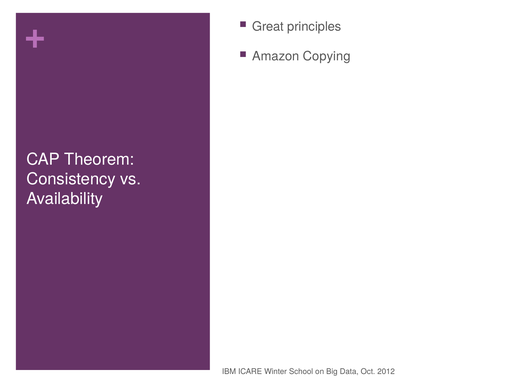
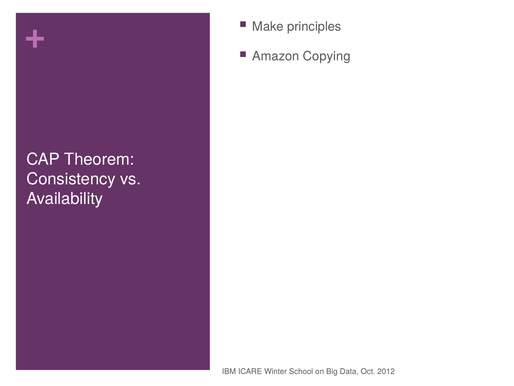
Great: Great -> Make (268, 27)
